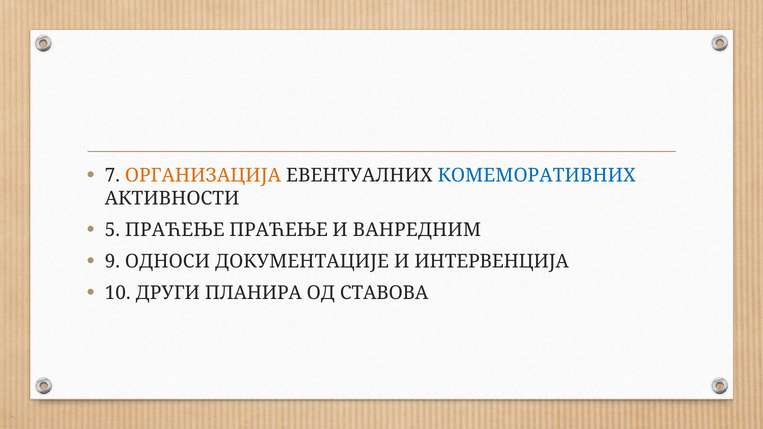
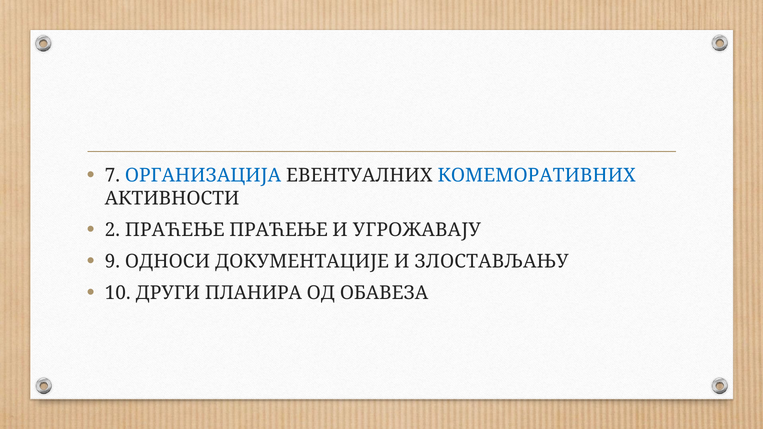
ОРГАНИЗАЦИЈА colour: orange -> blue (203, 176)
5: 5 -> 2 (112, 230)
ВАНРЕДНИМ: ВАНРЕДНИМ -> УГРОЖАВАЈУ (417, 230)
ИНТЕРВЕНЦИЈА: ИНТЕРВЕНЦИЈА -> ЗЛОСТАВЉАЊУ (492, 262)
СТАВОВА: СТАВОВА -> ОБАВЕЗА (384, 293)
